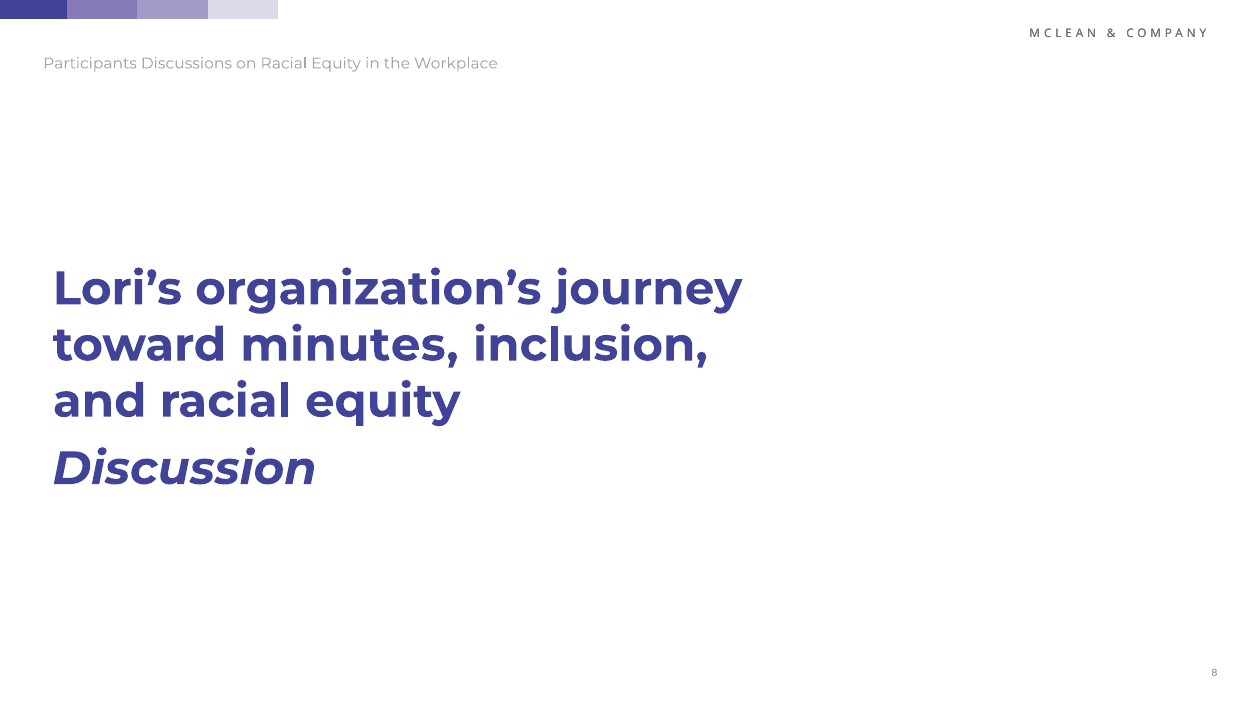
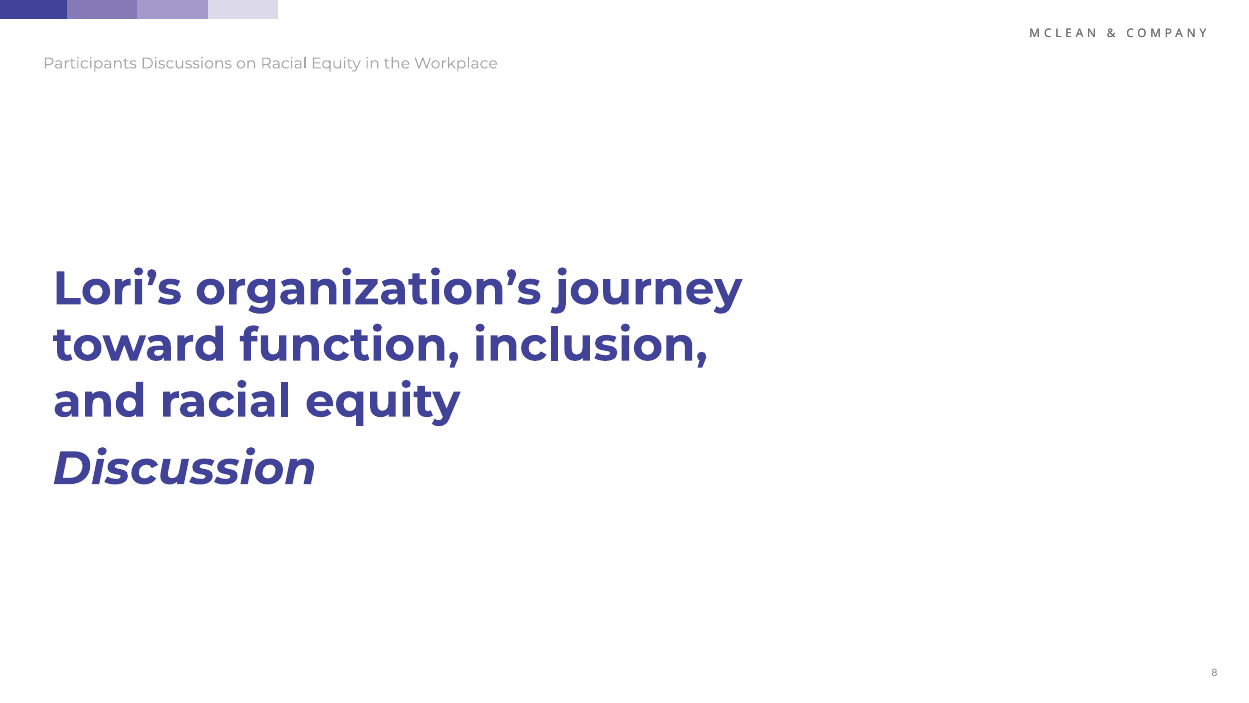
minutes: minutes -> function (350, 345)
